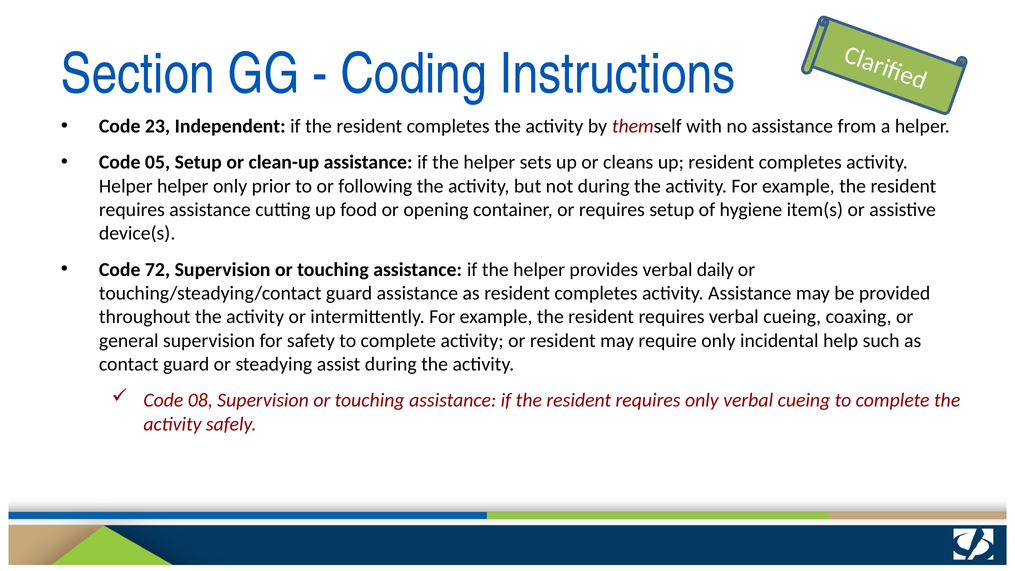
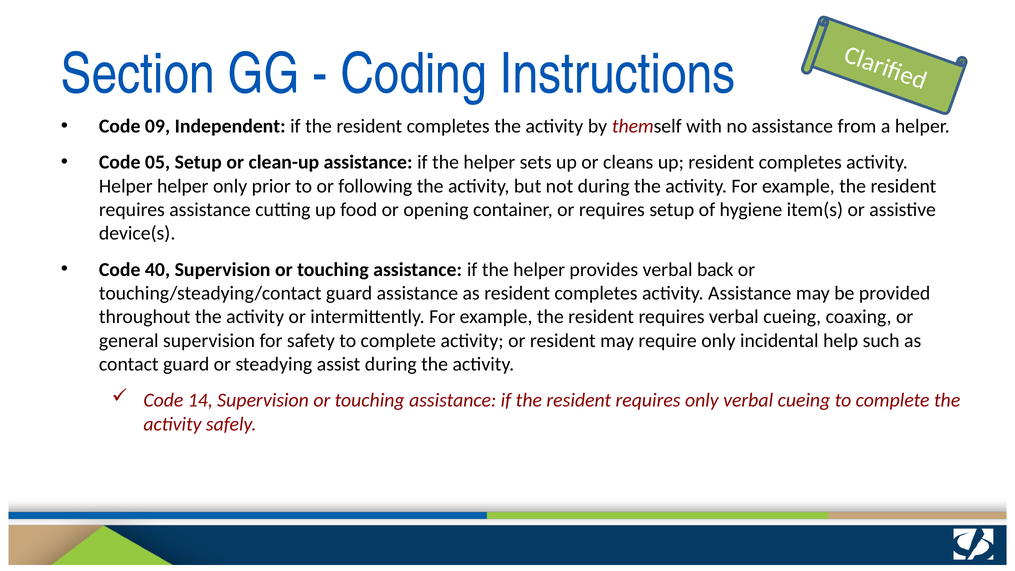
23: 23 -> 09 (158, 126)
72: 72 -> 40 (158, 269)
daily: daily -> back (715, 269)
08: 08 -> 14 (200, 400)
